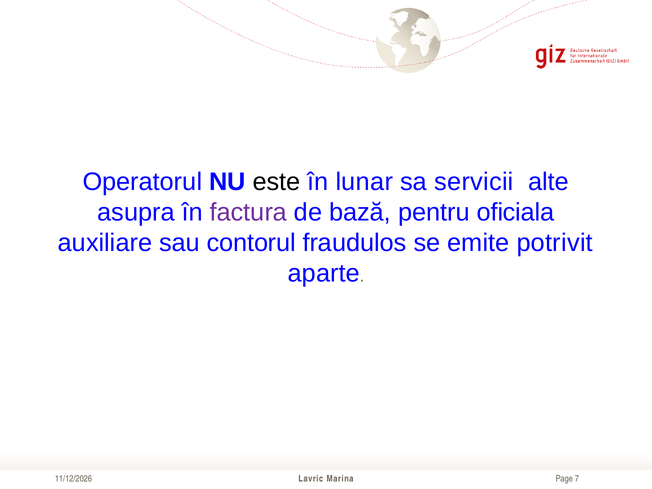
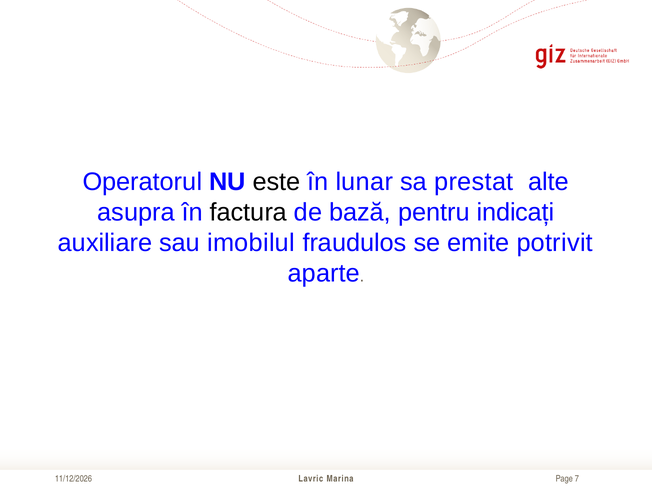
servicii: servicii -> prestat (474, 182)
factura colour: purple -> black (248, 212)
oficiala: oficiala -> indicați (516, 212)
contorul: contorul -> imobilul (251, 243)
